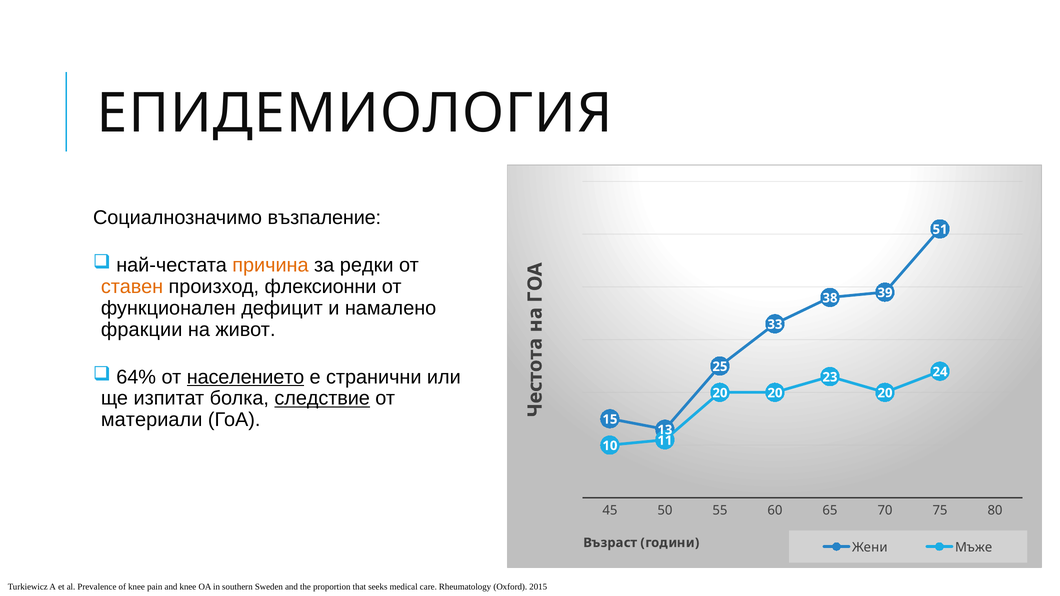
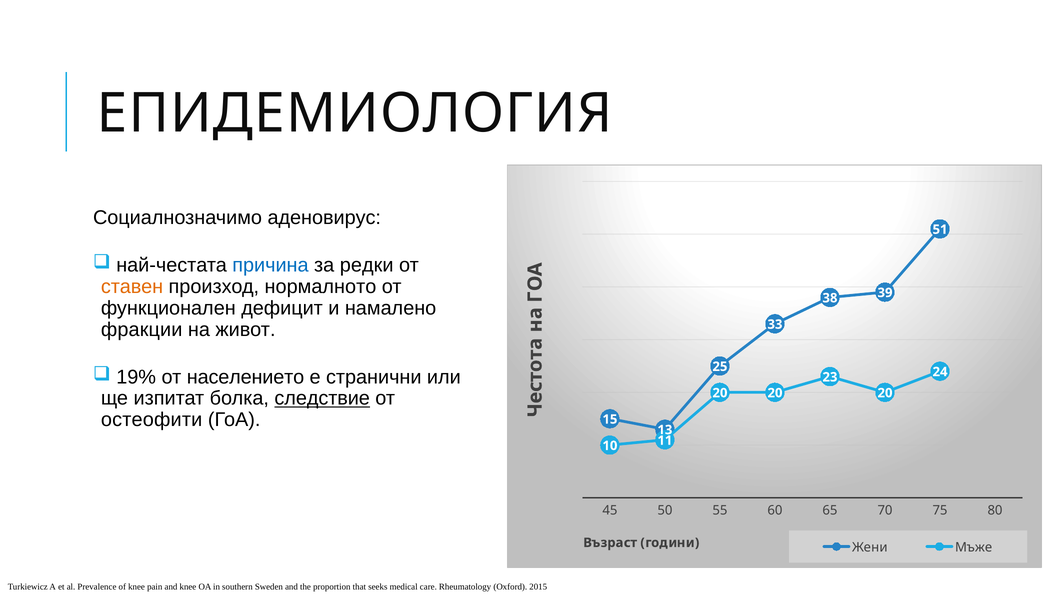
възпаление: възпаление -> аденовирус (324, 218)
причина colour: orange -> blue (270, 265)
флексионни: флексионни -> нормалното (320, 287)
64%: 64% -> 19% (136, 377)
населението underline: present -> none (246, 377)
материали: материали -> остеофити (152, 420)
